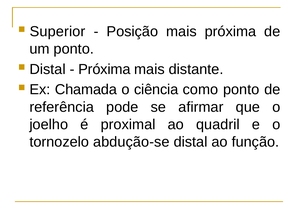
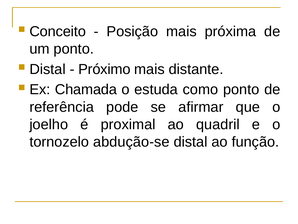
Superior: Superior -> Conceito (58, 31)
Próxima: Próxima -> Próximo (104, 69)
ciência: ciência -> estuda (156, 89)
